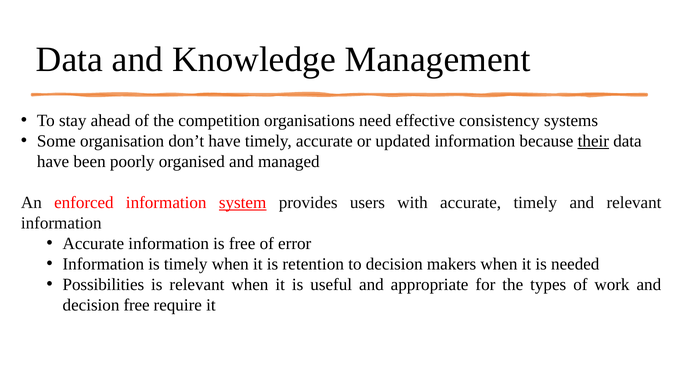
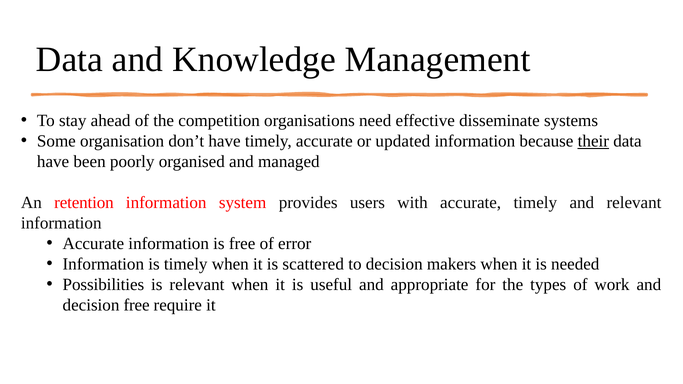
consistency: consistency -> disseminate (499, 121)
enforced: enforced -> retention (84, 203)
system underline: present -> none (243, 203)
retention: retention -> scattered (313, 264)
